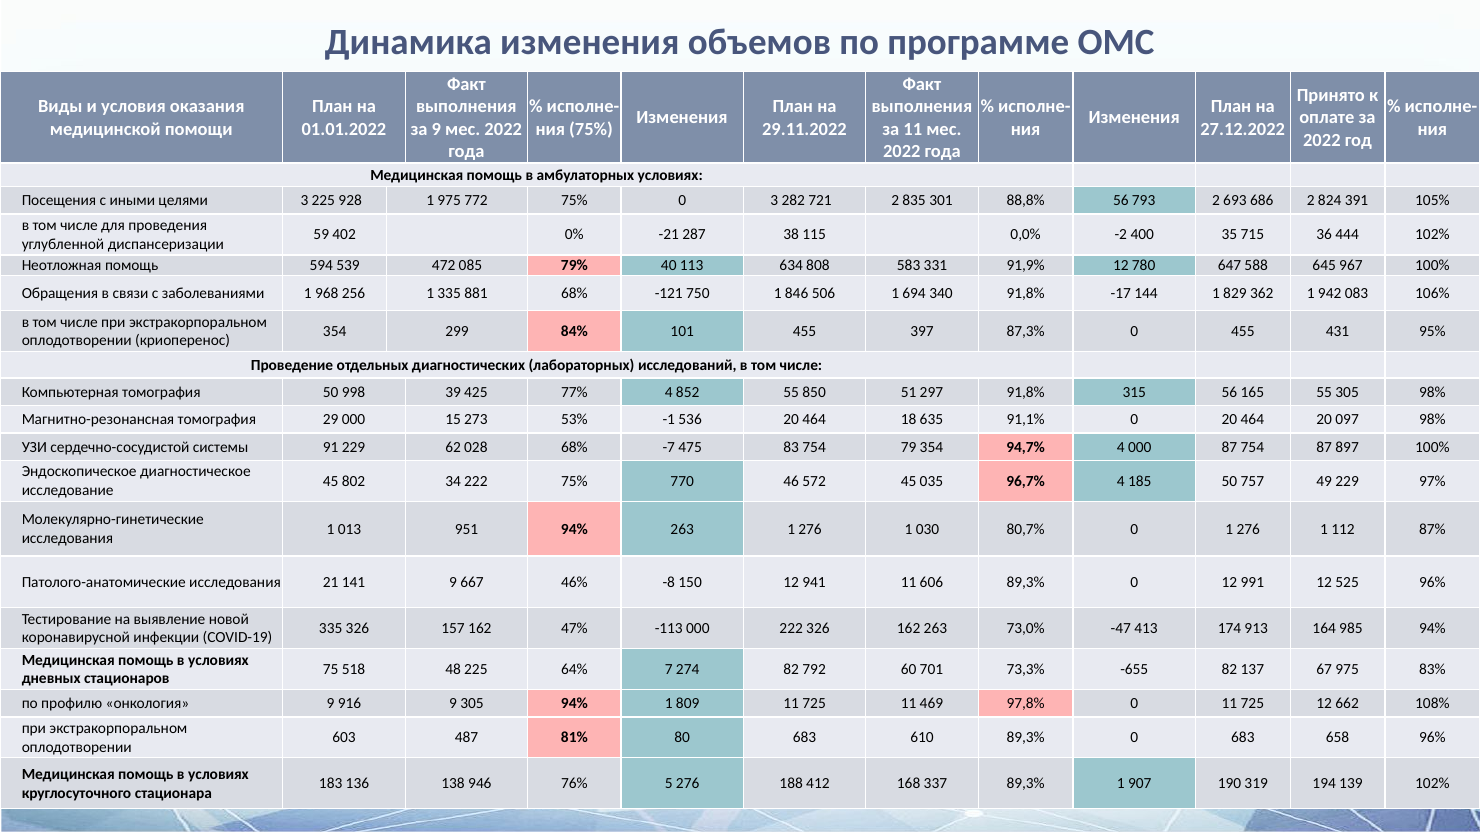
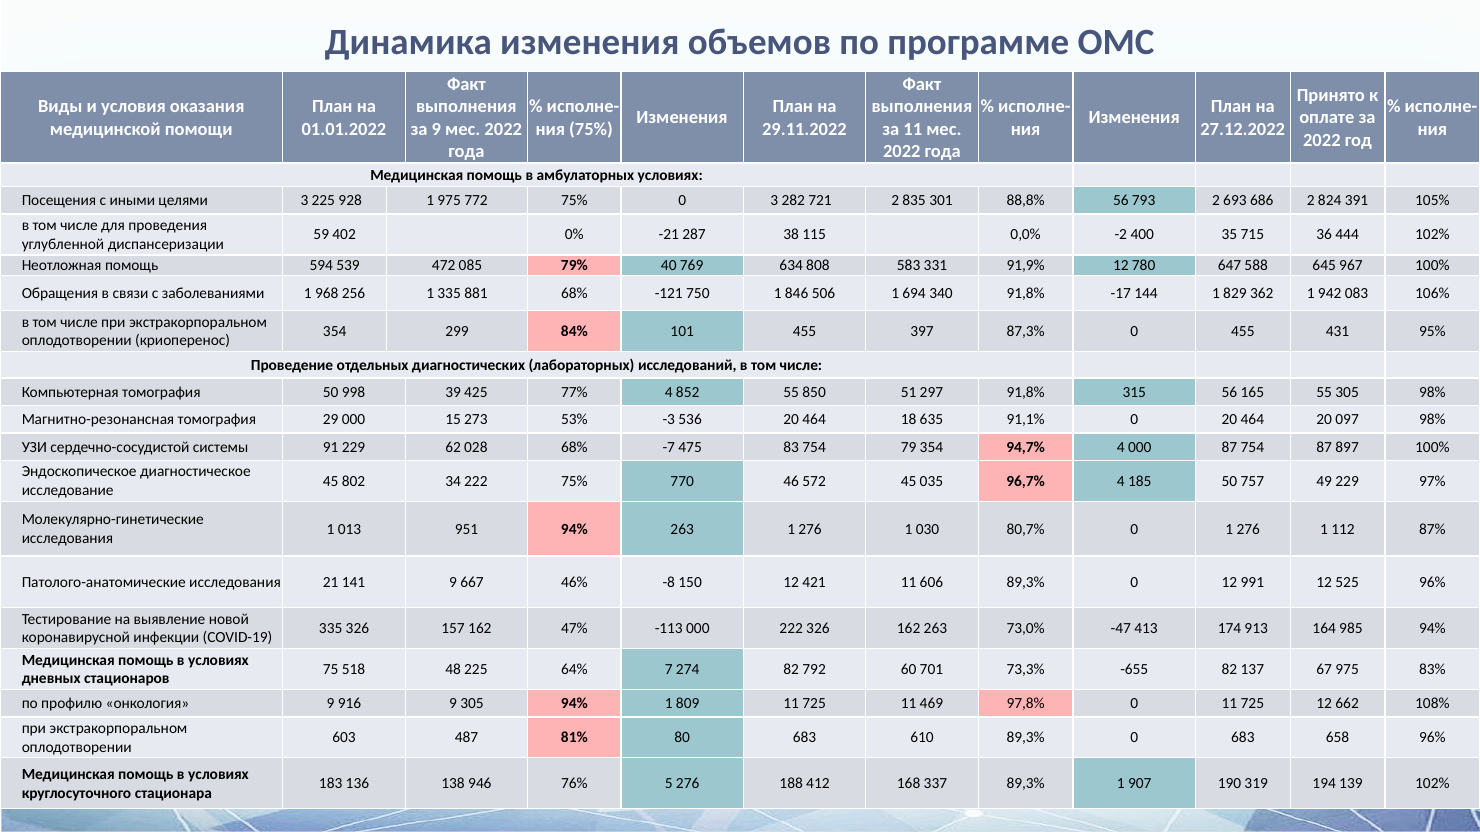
113: 113 -> 769 (692, 266)
-1: -1 -> -3 (669, 420)
941: 941 -> 421 (814, 583)
